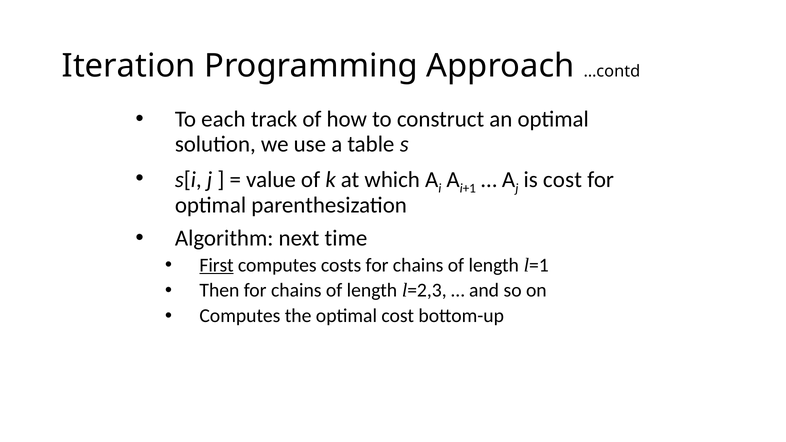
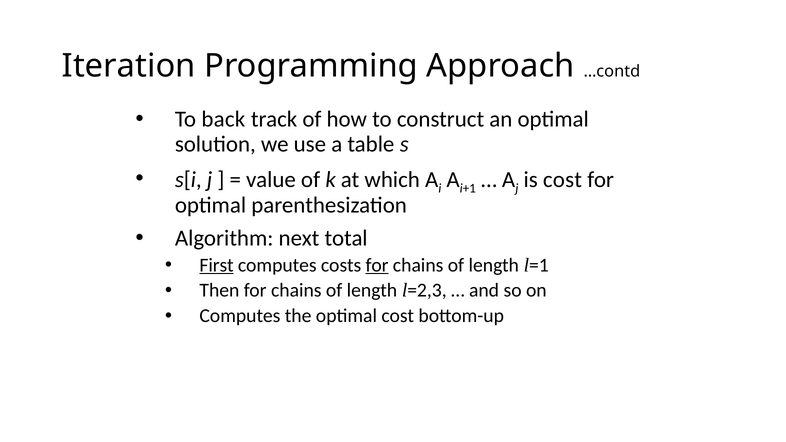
each: each -> back (223, 119)
time: time -> total (346, 238)
for underline: none -> present (377, 265)
